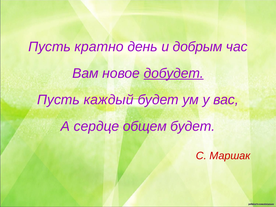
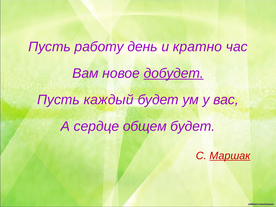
кратно: кратно -> работу (99, 47)
добрым: добрым -> кратно (197, 47)
Маршак underline: none -> present (230, 156)
